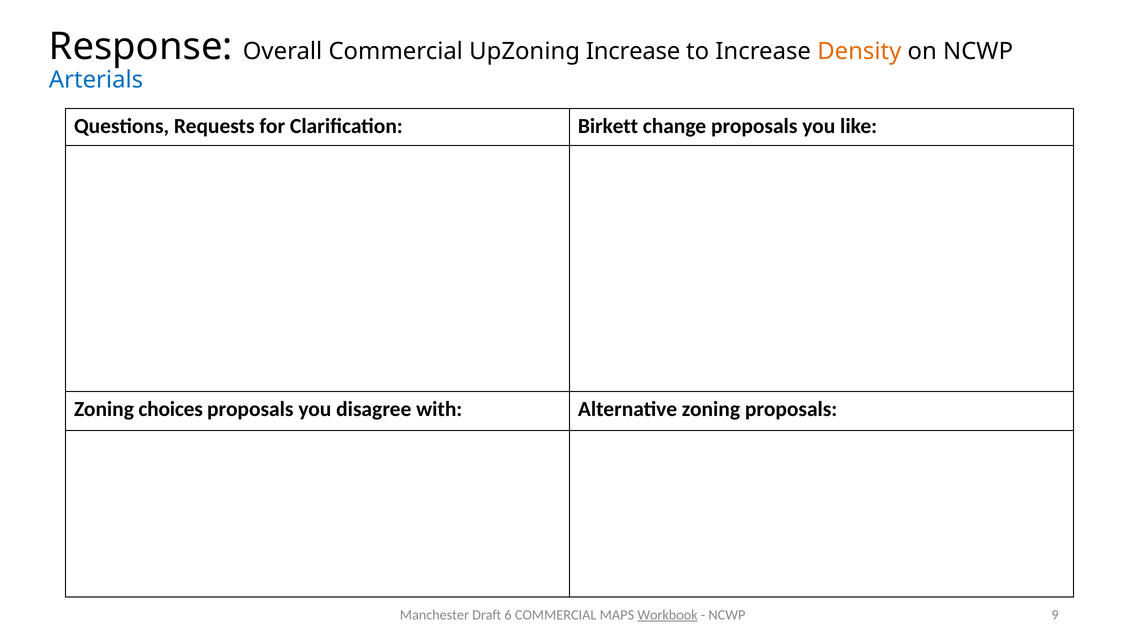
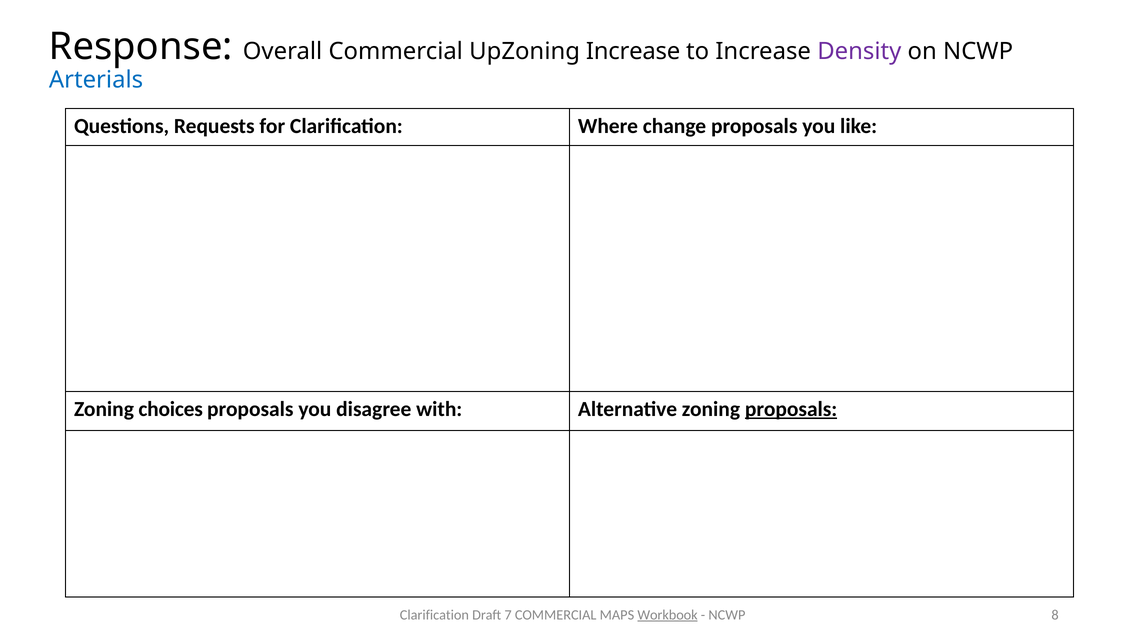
Density colour: orange -> purple (859, 51)
Birkett: Birkett -> Where (608, 126)
proposals underline: none -> present (791, 409)
Manchester: Manchester -> Clarification (434, 615)
6: 6 -> 7 (508, 615)
9: 9 -> 8 (1055, 615)
